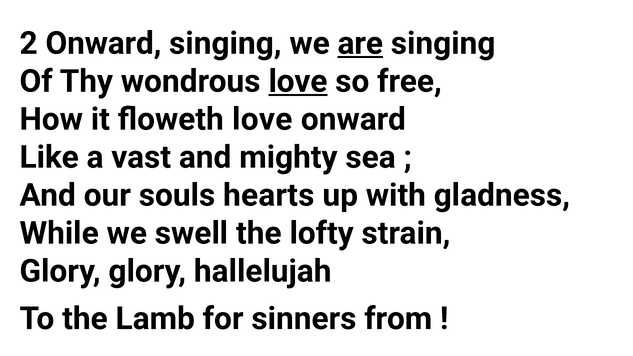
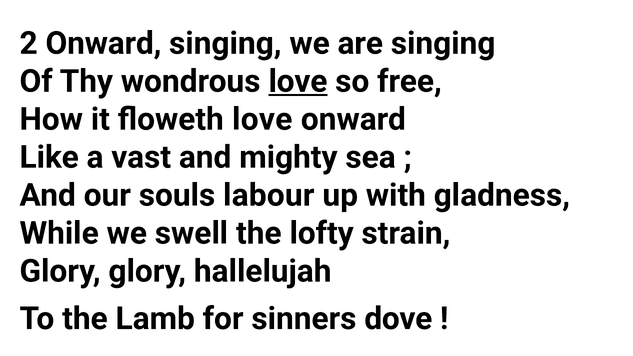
are underline: present -> none (360, 43)
hearts: hearts -> labour (269, 195)
from: from -> dove (398, 319)
